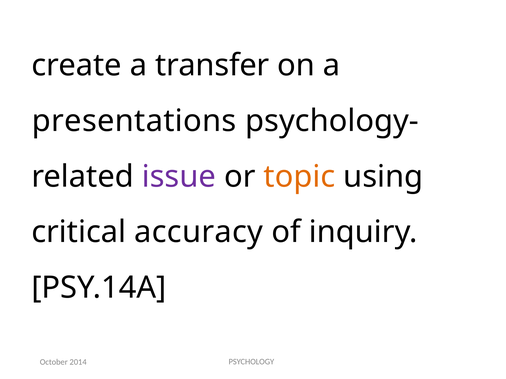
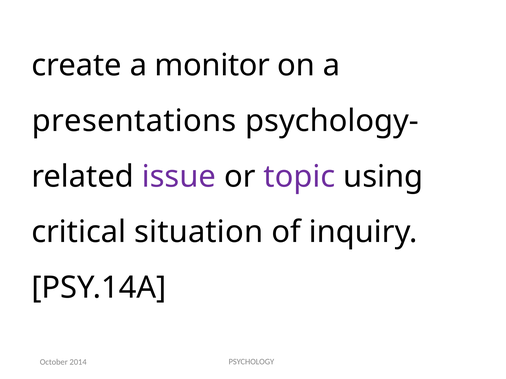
transfer: transfer -> monitor (212, 65)
topic colour: orange -> purple (299, 177)
accuracy: accuracy -> situation (199, 232)
